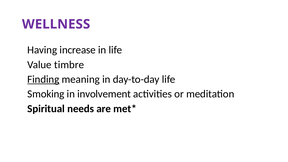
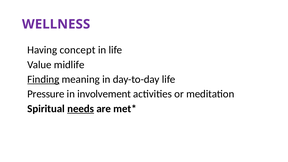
increase: increase -> concept (78, 50)
timbre: timbre -> midlife (69, 65)
Smoking: Smoking -> Pressure (46, 94)
needs underline: none -> present (81, 109)
